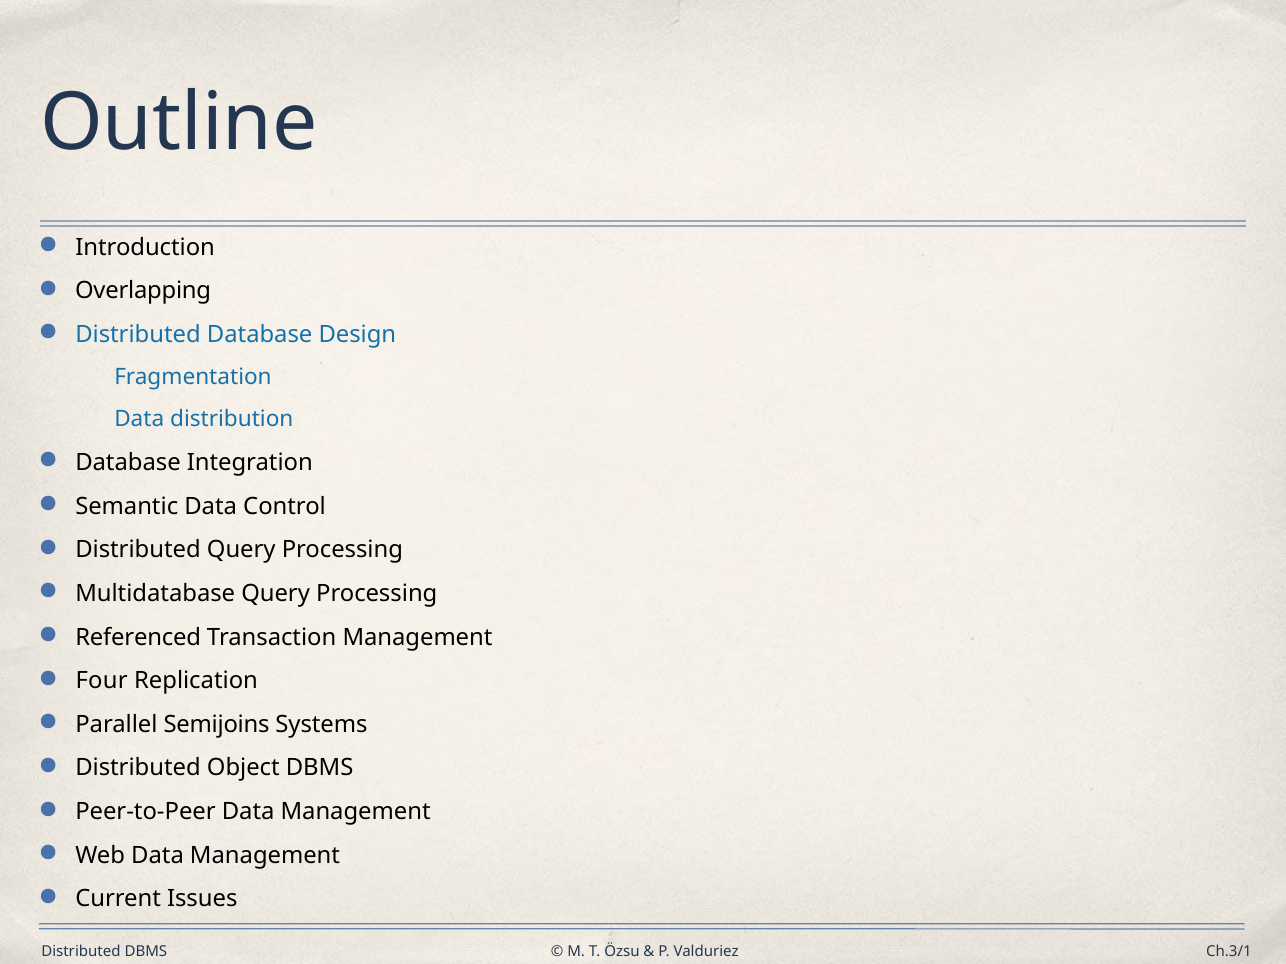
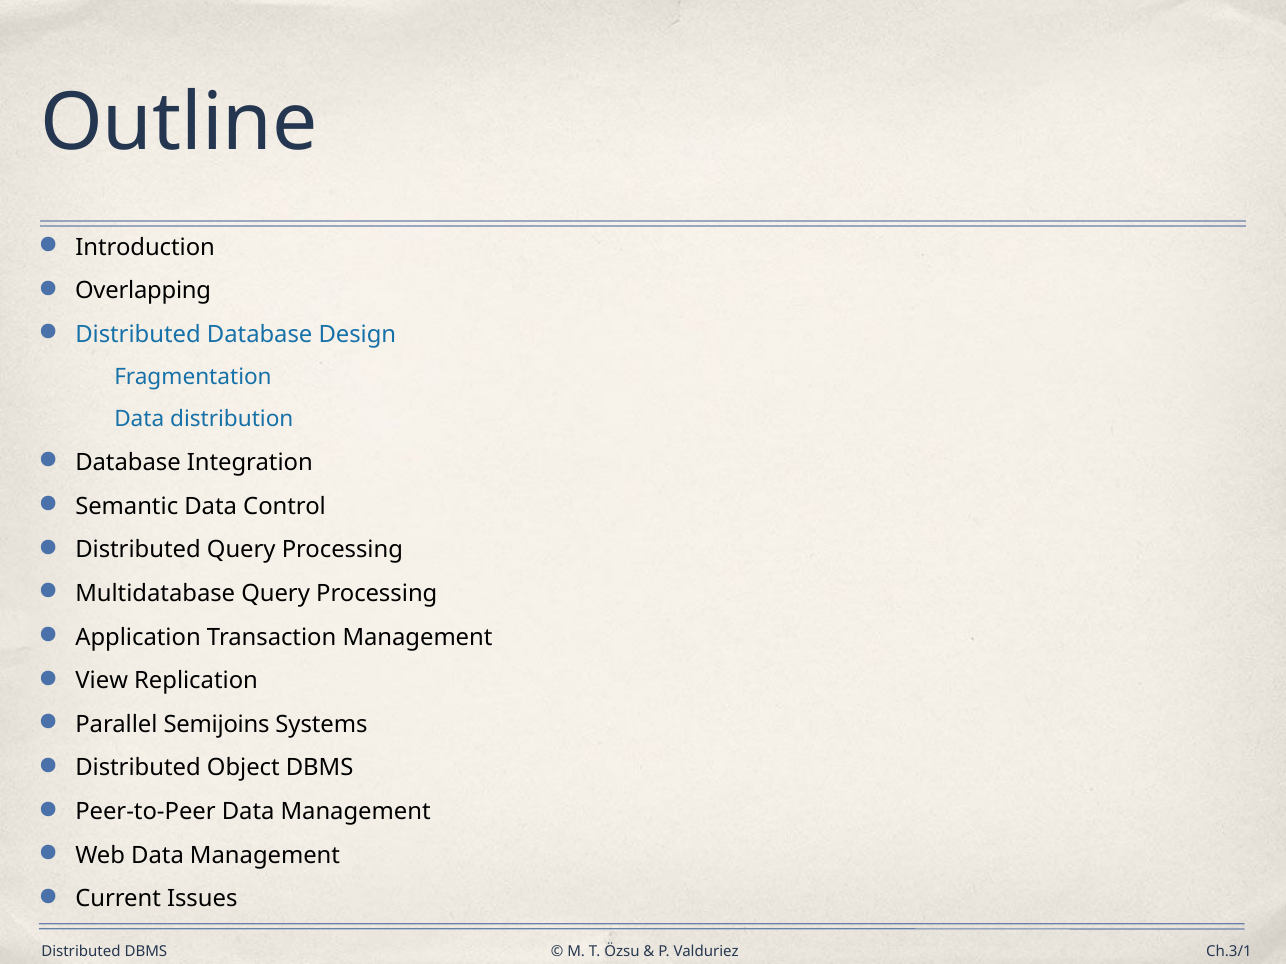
Referenced: Referenced -> Application (138, 637)
Four: Four -> View (102, 681)
